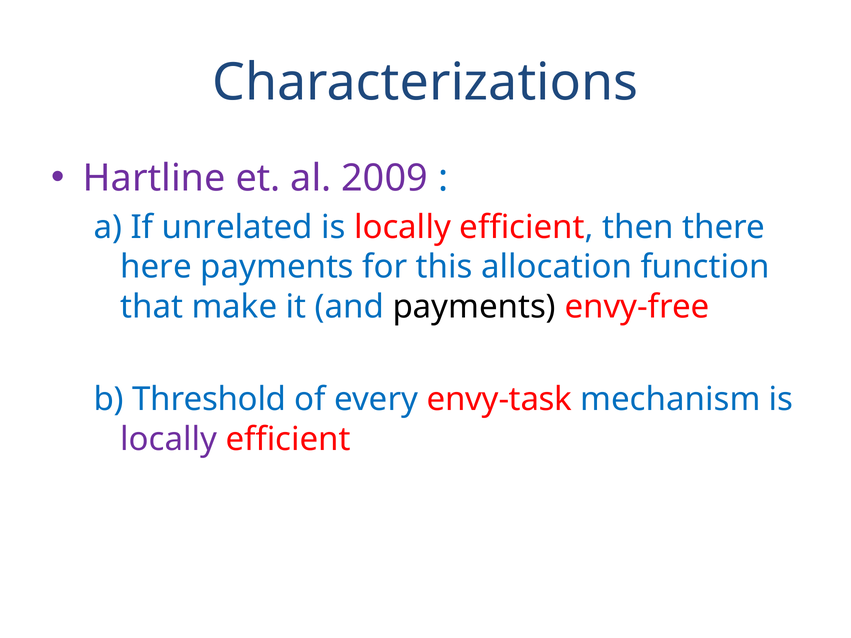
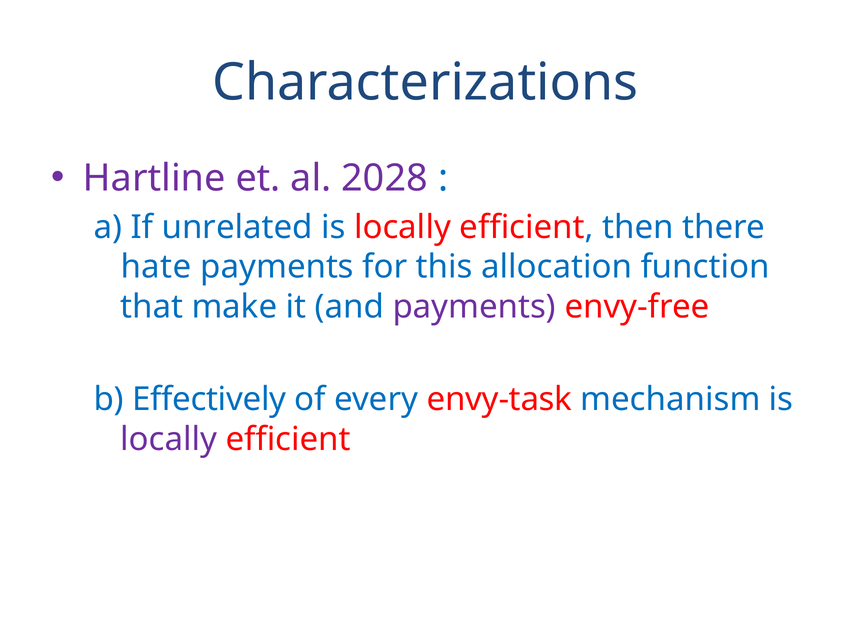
2009: 2009 -> 2028 (385, 179)
here: here -> hate (156, 267)
payments colour: black -> purple (474, 307)
Threshold: Threshold -> Effectively (209, 400)
